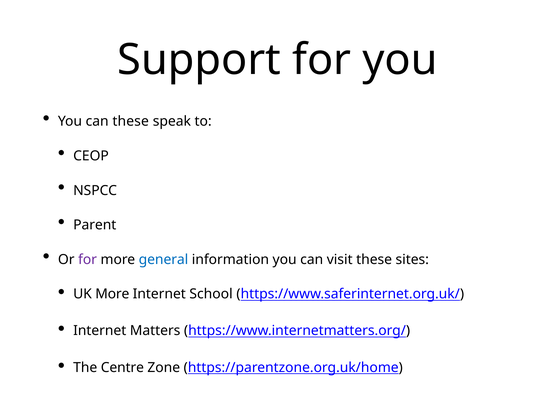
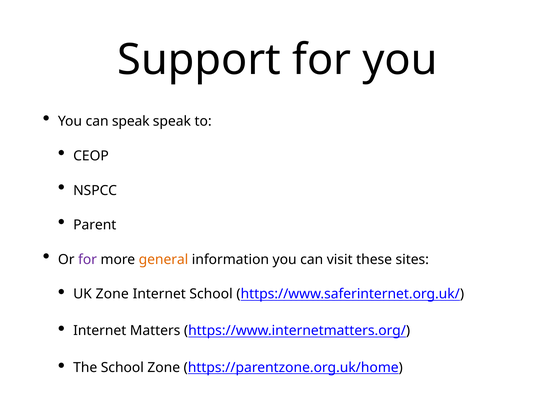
can these: these -> speak (131, 121)
general colour: blue -> orange (163, 260)
UK More: More -> Zone (112, 294)
The Centre: Centre -> School (122, 368)
